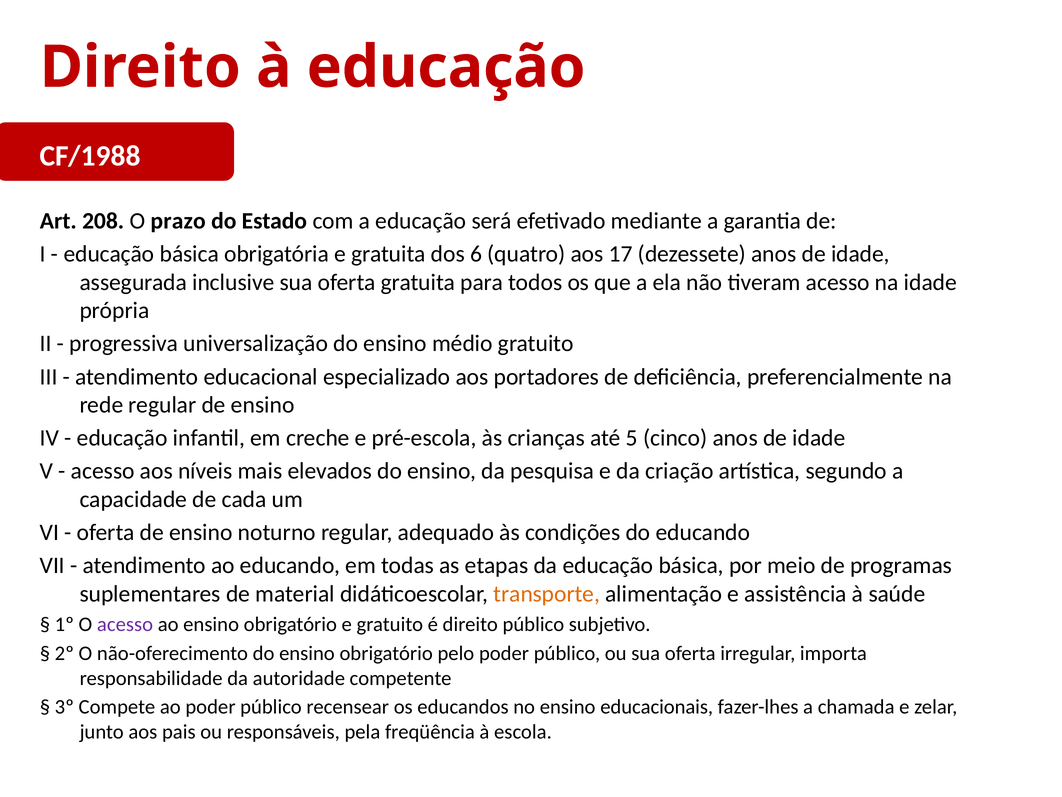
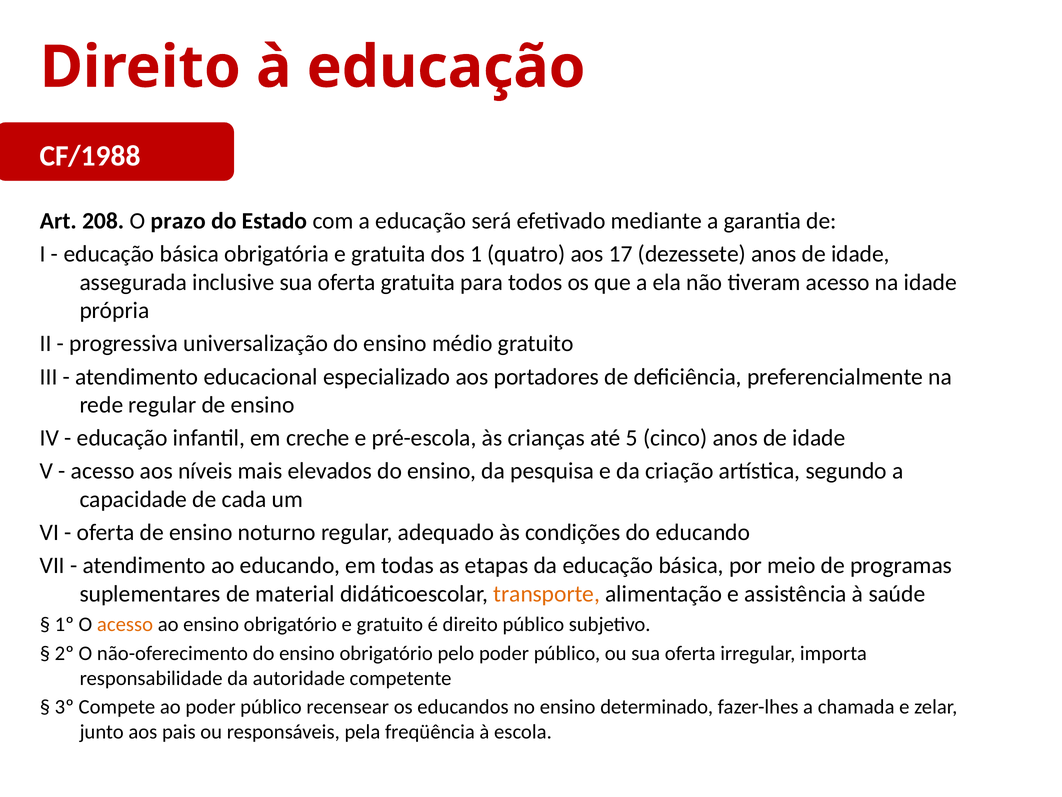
6: 6 -> 1 (476, 254)
acesso colour: purple -> orange (125, 624)
educacionais: educacionais -> determinado (657, 707)
